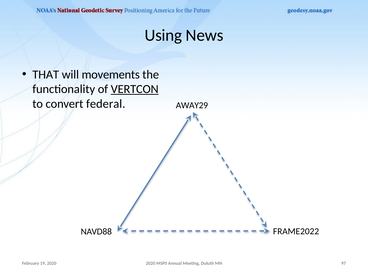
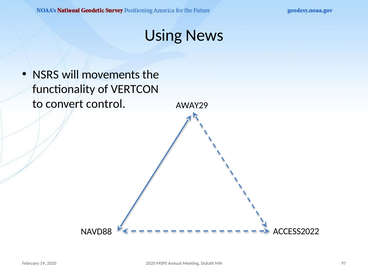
THAT: THAT -> NSRS (46, 74)
VERTCON underline: present -> none (135, 89)
federal: federal -> control (106, 104)
FRAME2022: FRAME2022 -> ACCESS2022 (296, 231)
